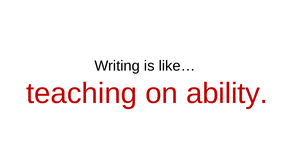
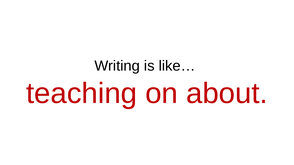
ability: ability -> about (227, 94)
